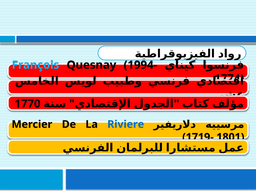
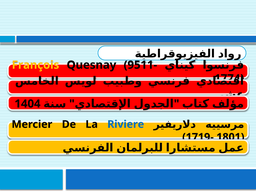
François colour: light blue -> yellow (36, 65)
1994-: 1994- -> 9511- (140, 65)
1770: 1770 -> 1404 (28, 104)
